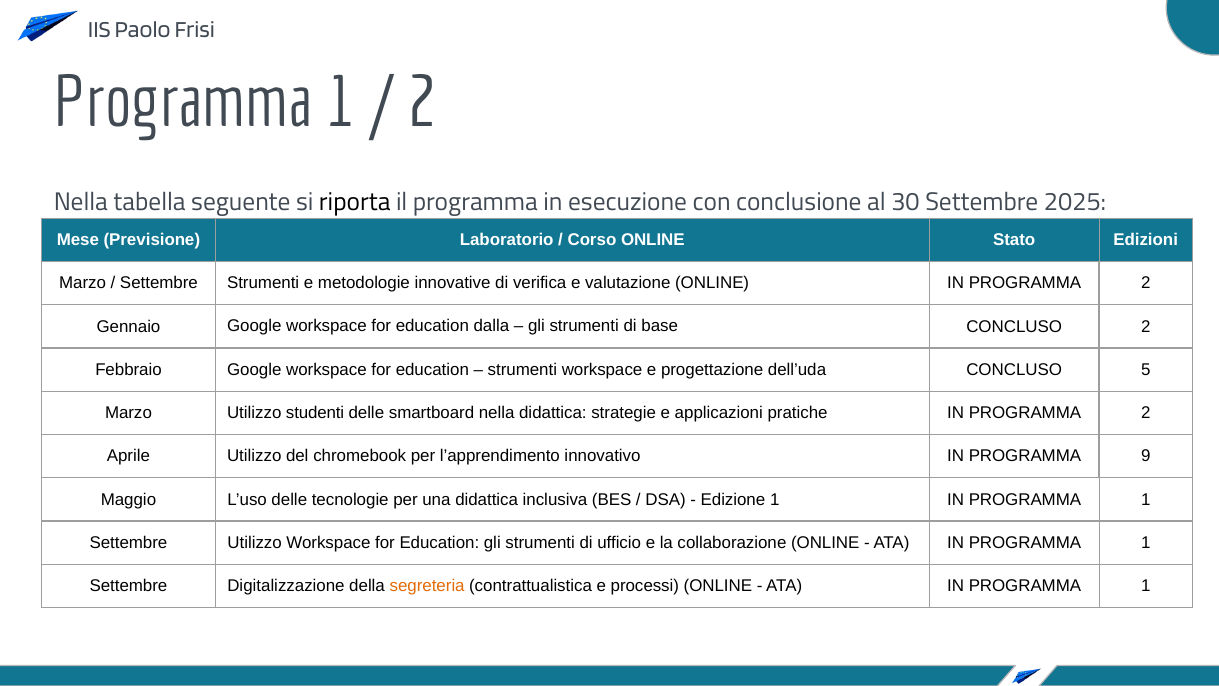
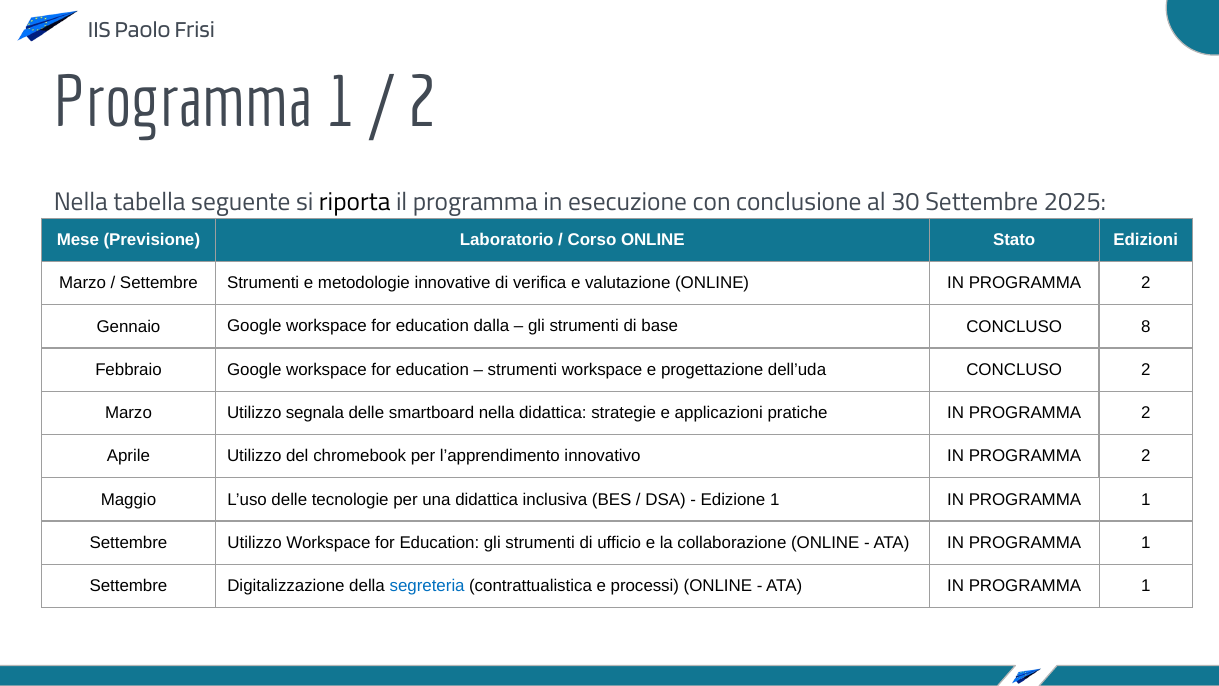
CONCLUSO 2: 2 -> 8 (1146, 326)
CONCLUSO 5: 5 -> 2 (1146, 370)
studenti: studenti -> segnala (315, 413)
innovativo IN PROGRAMMA 9: 9 -> 2 (1146, 456)
segreteria colour: orange -> blue (427, 586)
